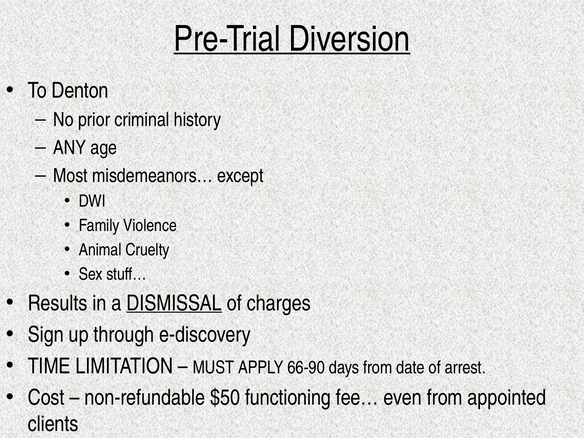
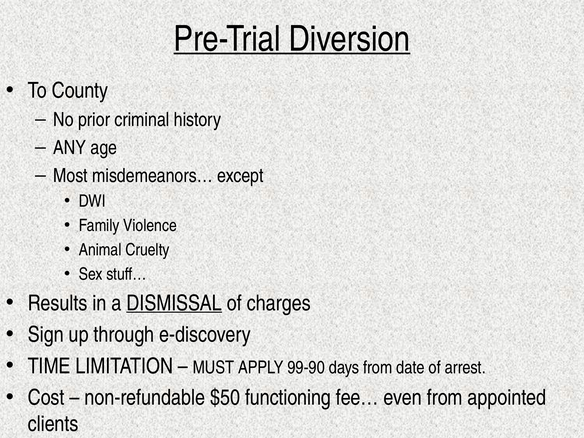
Denton: Denton -> County (80, 91)
66-90: 66-90 -> 99-90 (306, 367)
